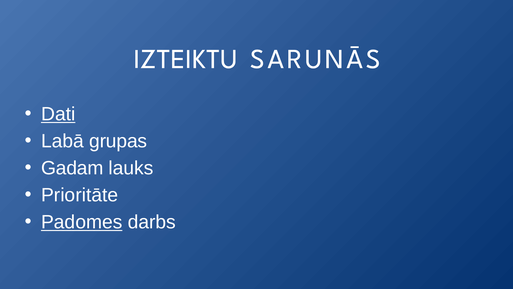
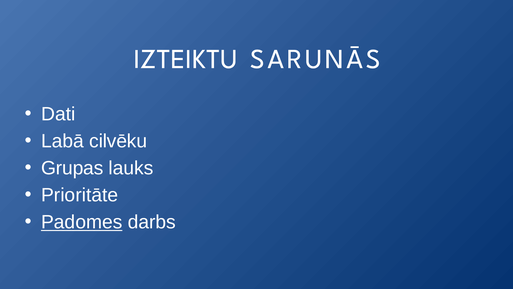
Dati underline: present -> none (58, 114)
grupas: grupas -> cilvēku (118, 141)
Gadam: Gadam -> Grupas (72, 168)
